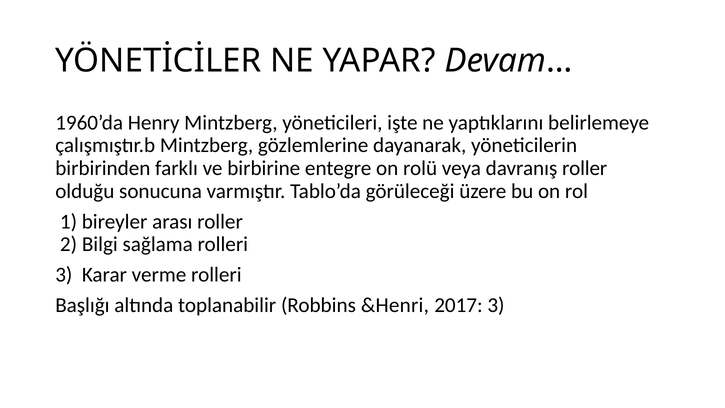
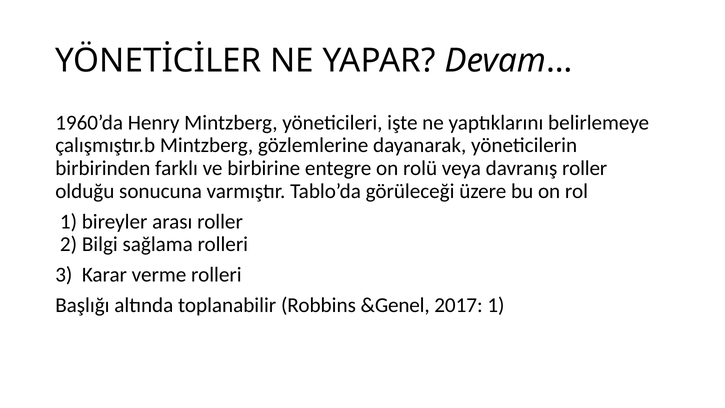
&Henri: &Henri -> &Genel (395, 305)
2017 3: 3 -> 1 (496, 305)
